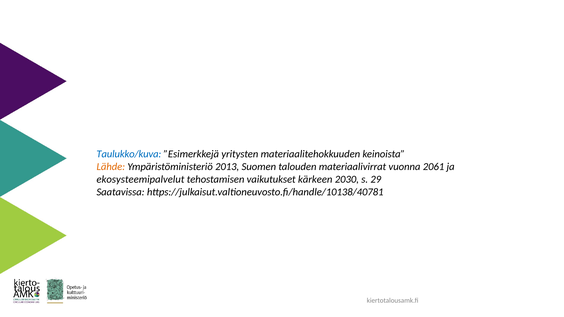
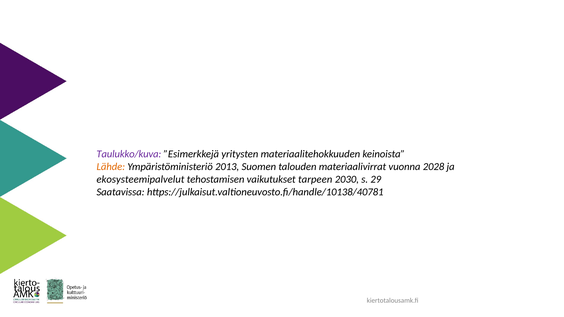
Taulukko/kuva colour: blue -> purple (129, 154)
2061: 2061 -> 2028 (434, 167)
kärkeen: kärkeen -> tarpeen (315, 179)
